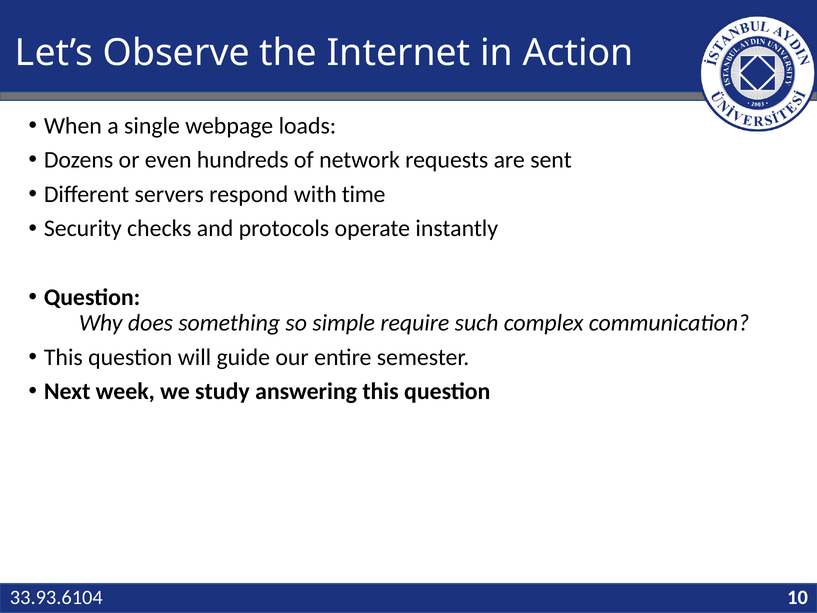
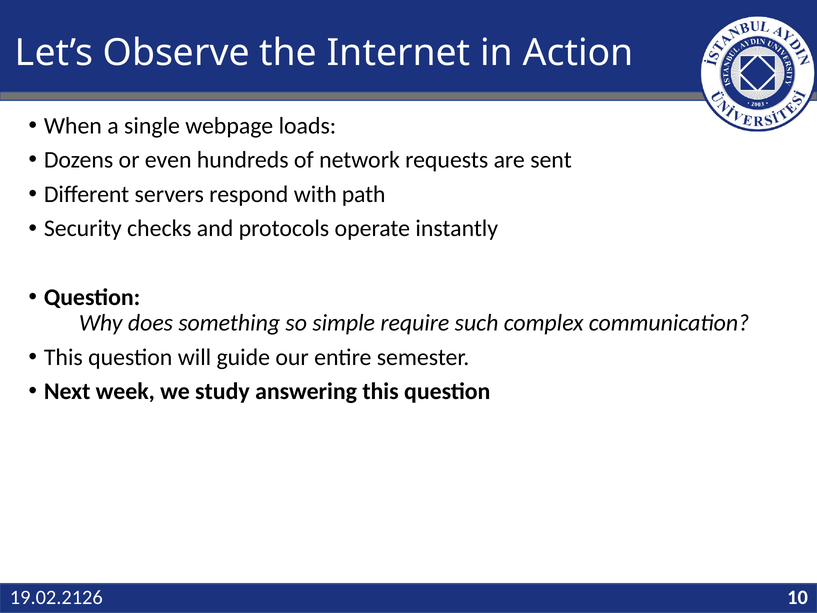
time: time -> path (364, 194)
33.93.6104: 33.93.6104 -> 19.02.2126 (56, 597)
